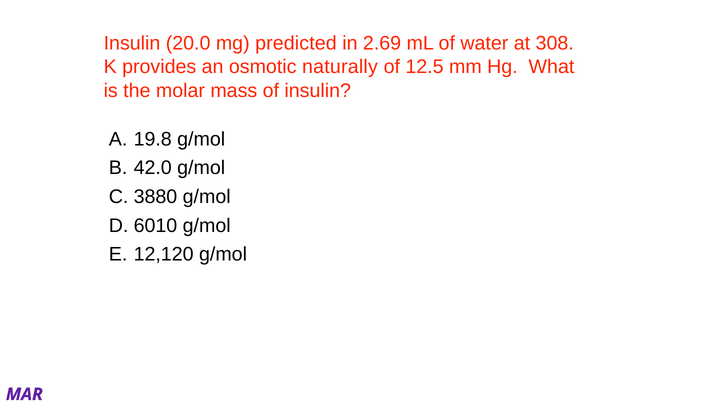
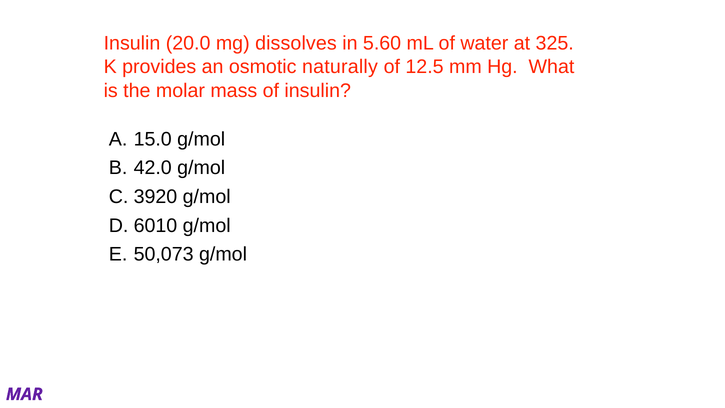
predicted: predicted -> dissolves (296, 43)
2.69: 2.69 -> 5.60 (382, 43)
308: 308 -> 325 (555, 43)
19.8: 19.8 -> 15.0 (153, 139)
3880: 3880 -> 3920 (155, 197)
12,120: 12,120 -> 50,073 (164, 254)
